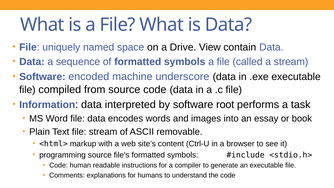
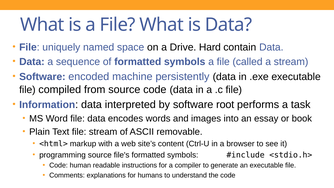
View: View -> Hard (210, 47)
underscore: underscore -> persistently (182, 77)
